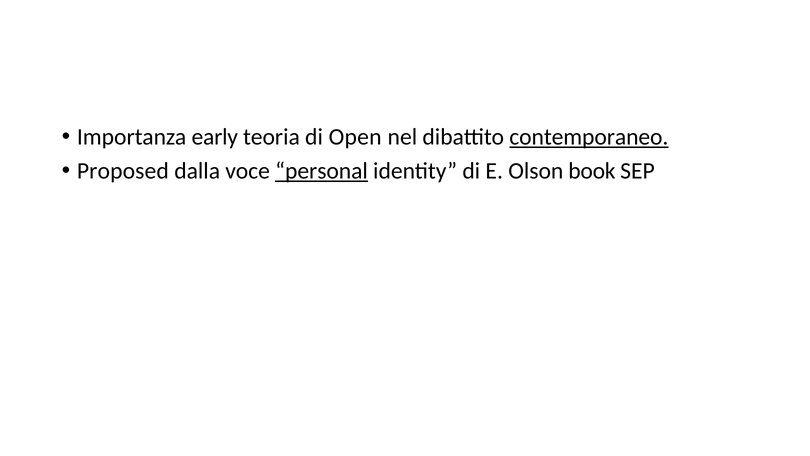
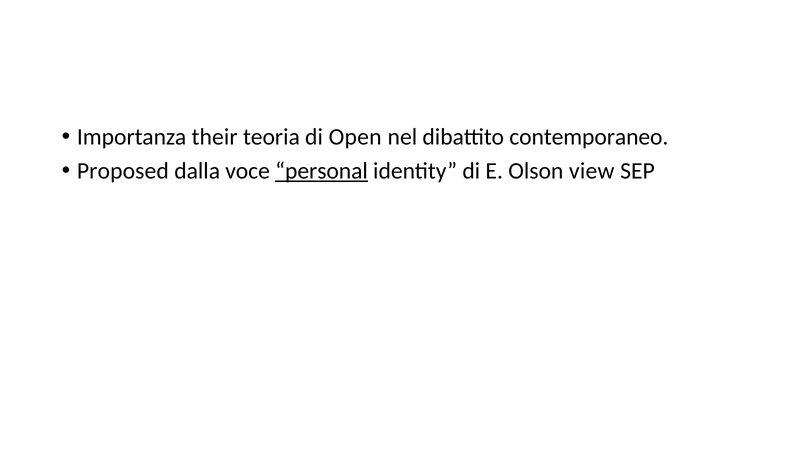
early: early -> their (215, 137)
contemporaneo underline: present -> none (589, 137)
book: book -> view (592, 171)
